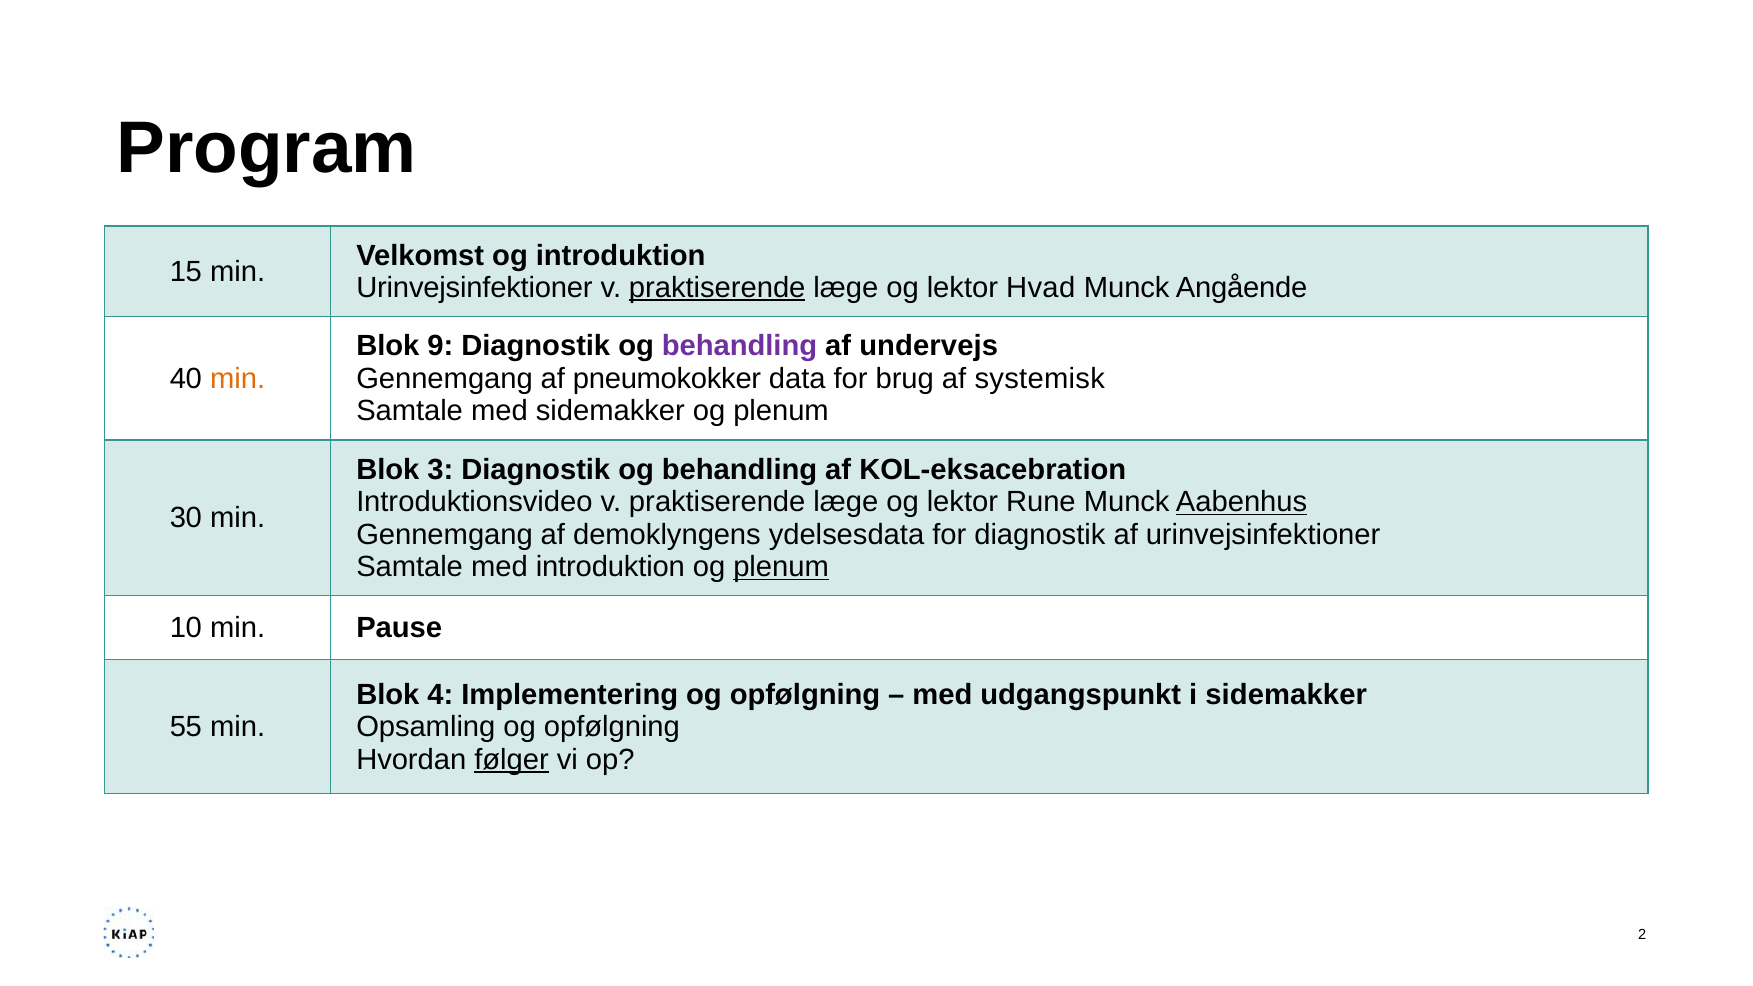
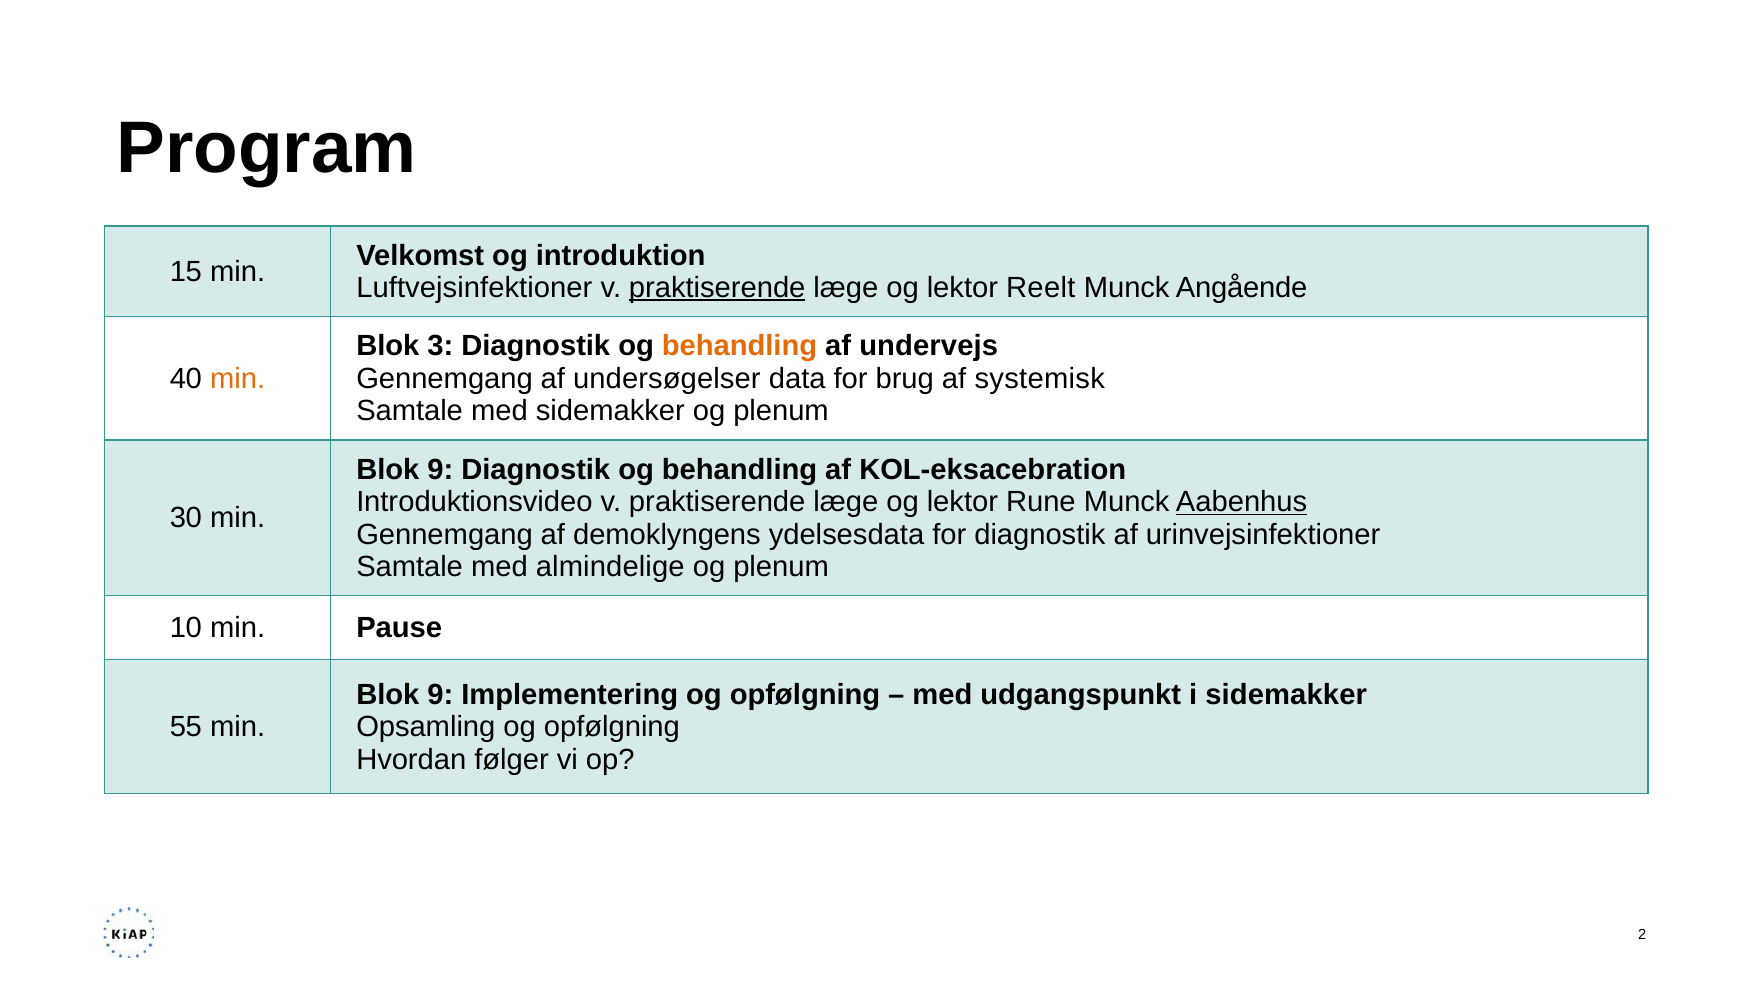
Urinvejsinfektioner: Urinvejsinfektioner -> Luftvejsinfektioner (474, 288)
Hvad: Hvad -> Reelt (1041, 288)
9: 9 -> 3 (440, 346)
behandling colour: purple -> orange (740, 346)
pneumokokker: pneumokokker -> undersøgelser (667, 379)
3: 3 -> 9 (440, 470)
med introduktion: introduktion -> almindelige (610, 567)
plenum underline: present -> none (781, 567)
4: 4 -> 9 (440, 695)
følger underline: present -> none (512, 759)
